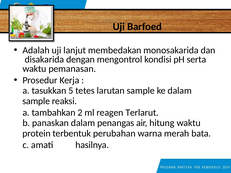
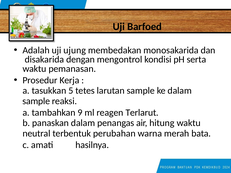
lanjut: lanjut -> ujung (75, 50)
2: 2 -> 9 (80, 113)
protein: protein -> neutral (36, 134)
